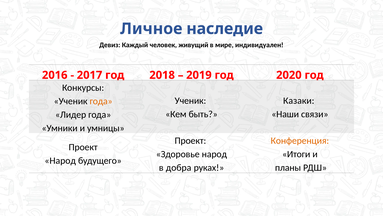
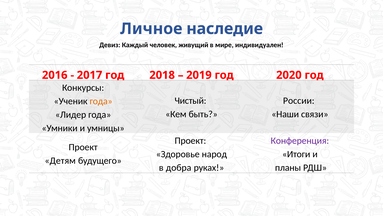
Ученик: Ученик -> Чистый (190, 101)
Казаки: Казаки -> России (299, 101)
Конференция colour: orange -> purple (300, 140)
Народ: Народ -> Детям (60, 160)
